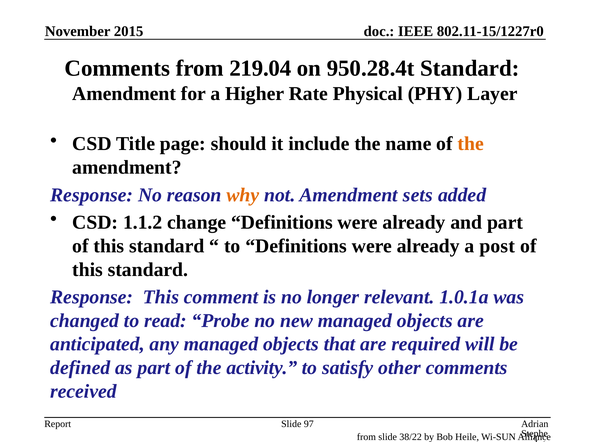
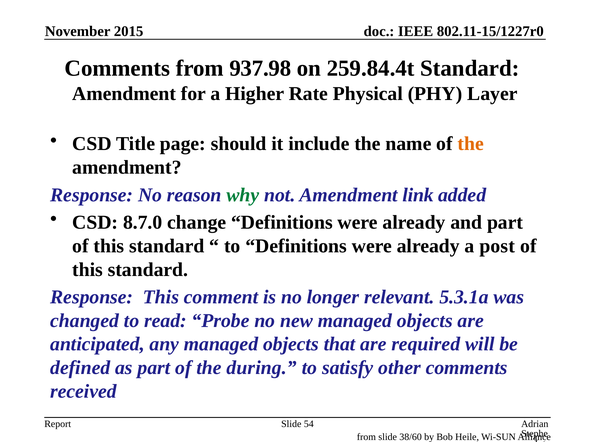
219.04: 219.04 -> 937.98 (260, 68)
950.28.4t: 950.28.4t -> 259.84.4t (371, 68)
why colour: orange -> green (243, 195)
sets: sets -> link (418, 195)
1.1.2: 1.1.2 -> 8.7.0 (143, 223)
1.0.1a: 1.0.1a -> 5.3.1a (464, 297)
activity: activity -> during (262, 368)
97: 97 -> 54 (309, 424)
38/22: 38/22 -> 38/60 (411, 437)
